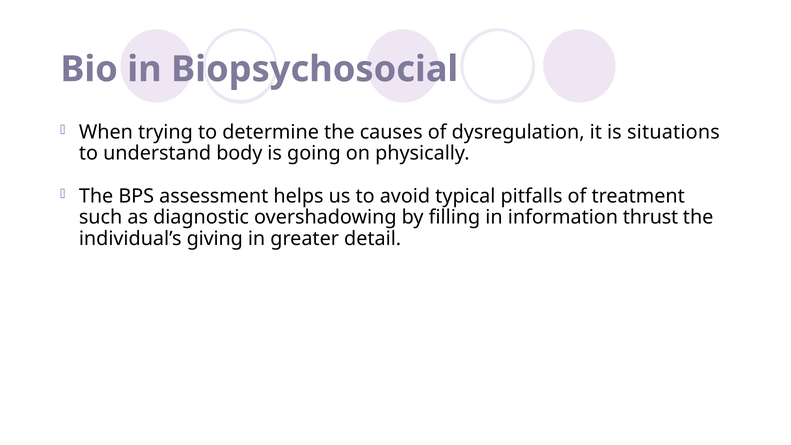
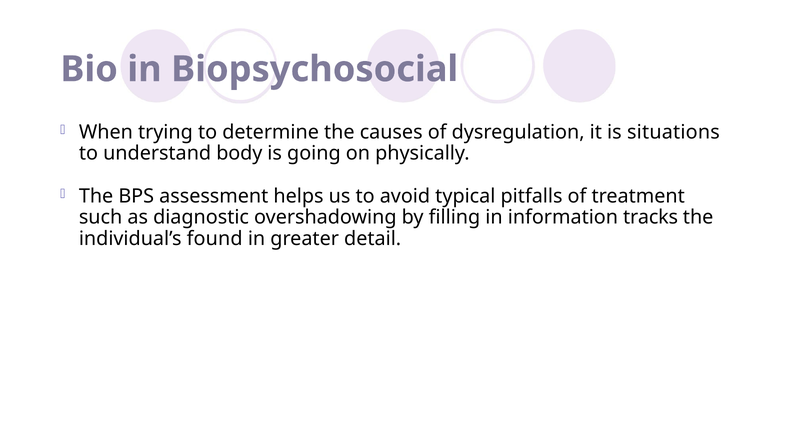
thrust: thrust -> tracks (651, 217)
giving: giving -> found (215, 239)
